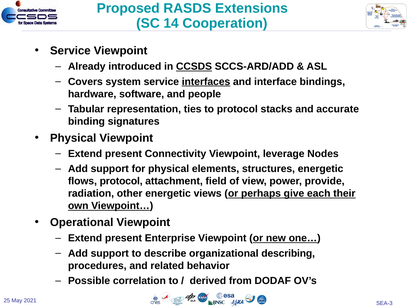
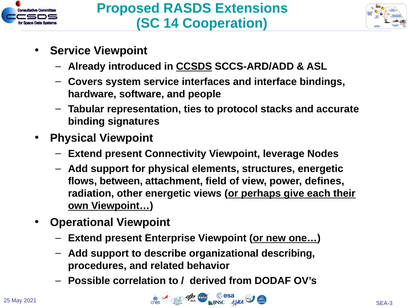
interfaces underline: present -> none (206, 82)
flows protocol: protocol -> between (121, 181)
provide: provide -> defines (325, 181)
